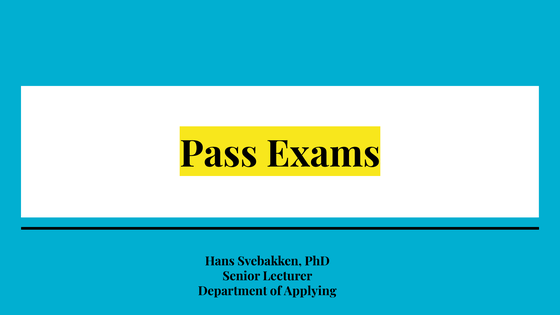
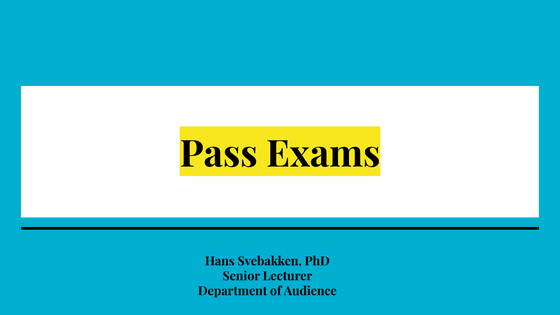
Applying: Applying -> Audience (310, 291)
